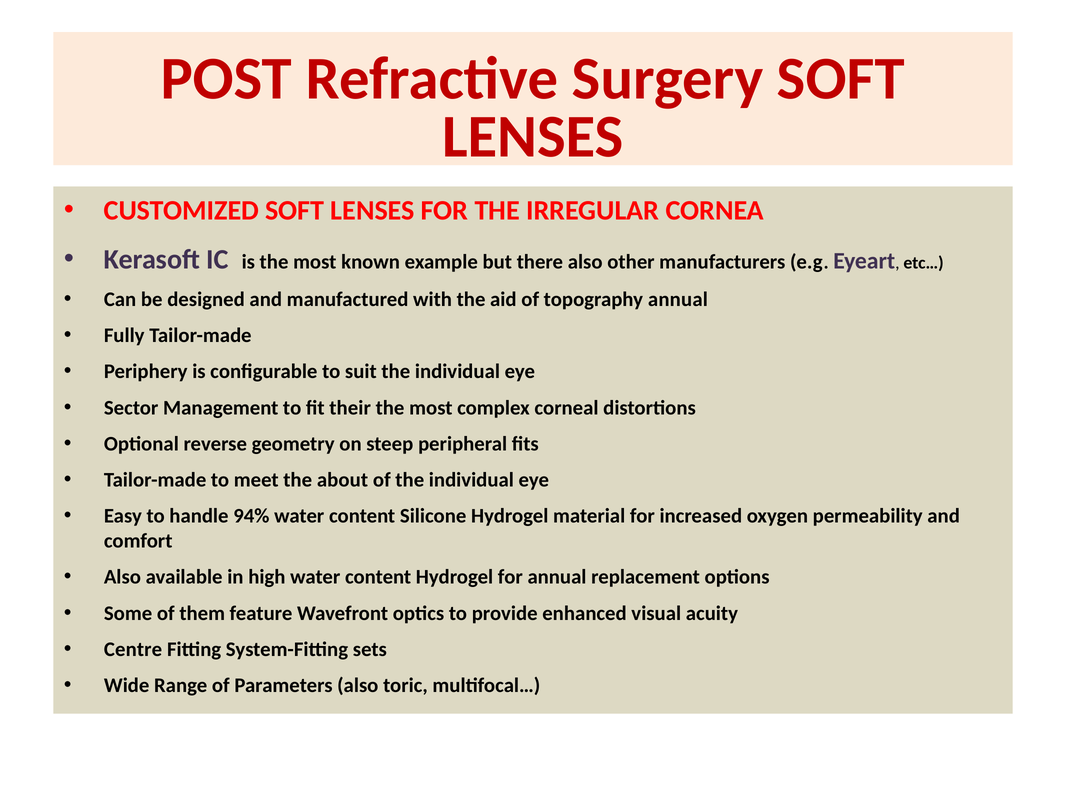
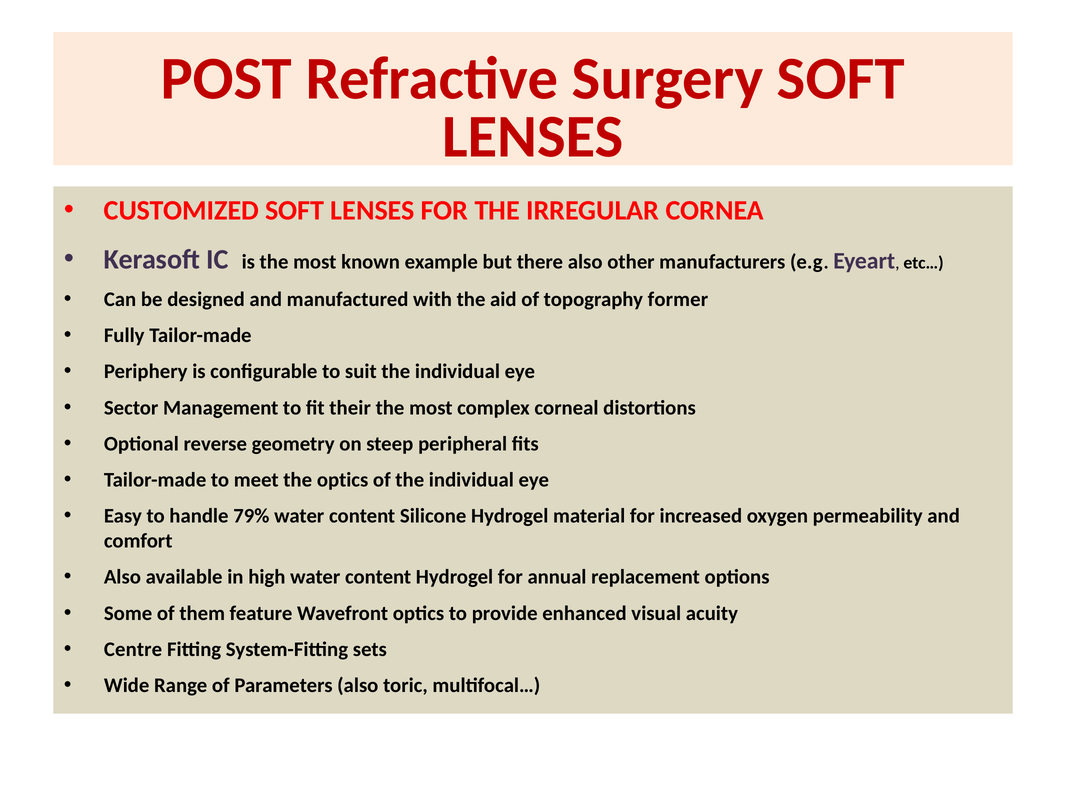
topography annual: annual -> former (678, 300)
the about: about -> optics (343, 480)
94%: 94% -> 79% (251, 516)
